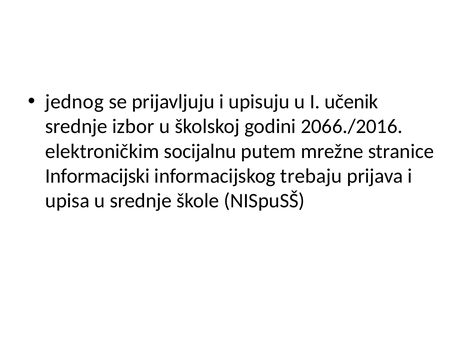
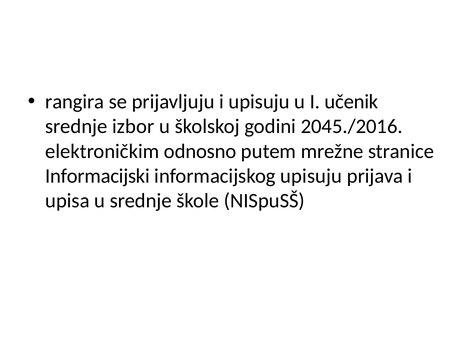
jednog: jednog -> rangira (75, 102)
2066./2016: 2066./2016 -> 2045./2016 (352, 126)
socijalnu: socijalnu -> odnosno (200, 151)
informacijskog trebaju: trebaju -> upisuju (311, 176)
